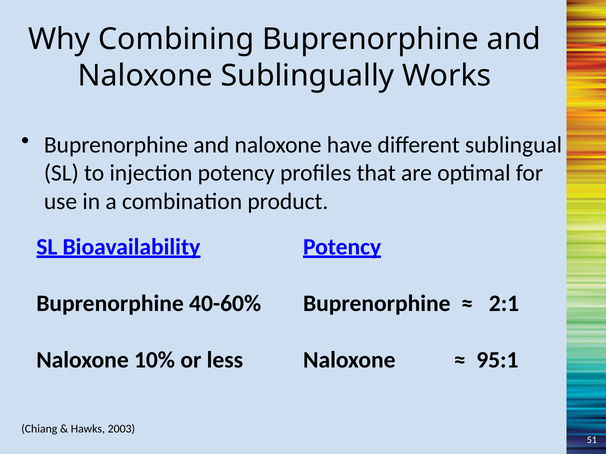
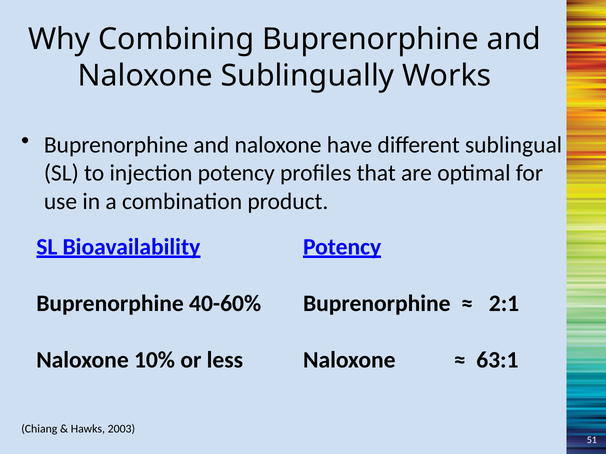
95:1: 95:1 -> 63:1 (497, 360)
